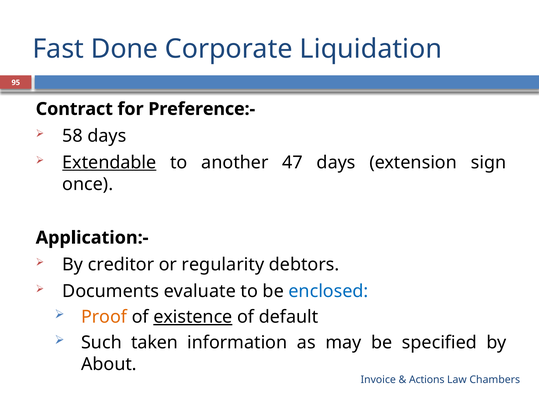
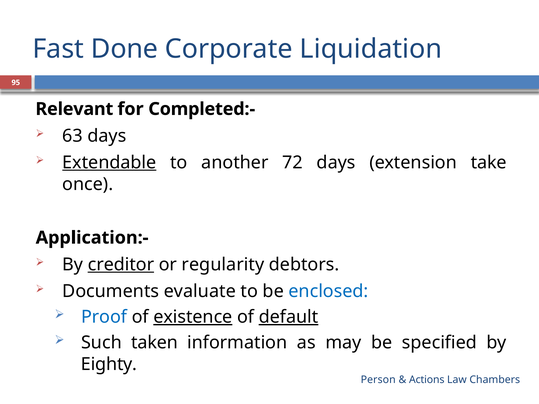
Contract: Contract -> Relevant (74, 109)
Preference:-: Preference:- -> Completed:- (202, 109)
58: 58 -> 63 (73, 136)
47: 47 -> 72 (293, 163)
sign: sign -> take (489, 163)
creditor underline: none -> present (121, 265)
Proof colour: orange -> blue (104, 317)
default underline: none -> present (289, 317)
About: About -> Eighty (109, 364)
Invoice: Invoice -> Person (378, 380)
